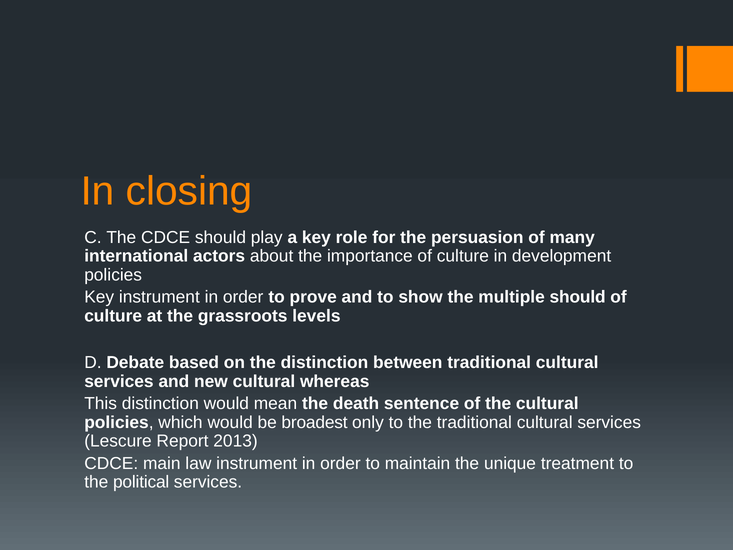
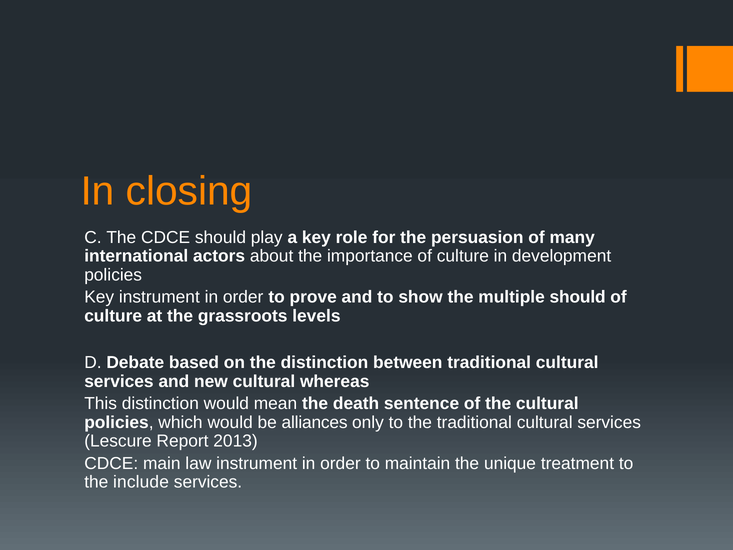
broadest: broadest -> alliances (315, 422)
political: political -> include (141, 482)
